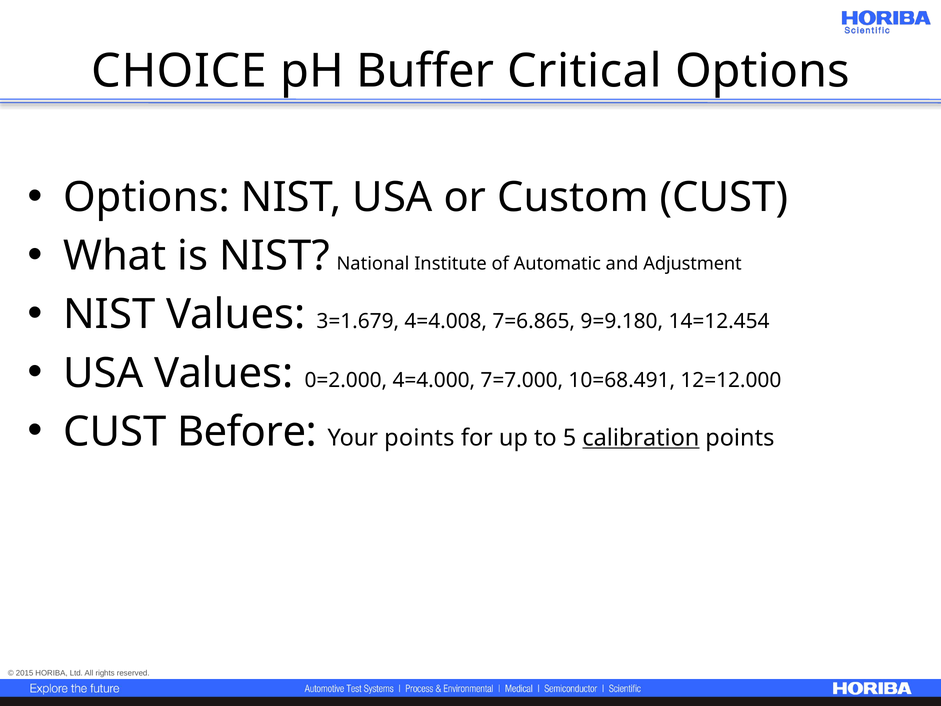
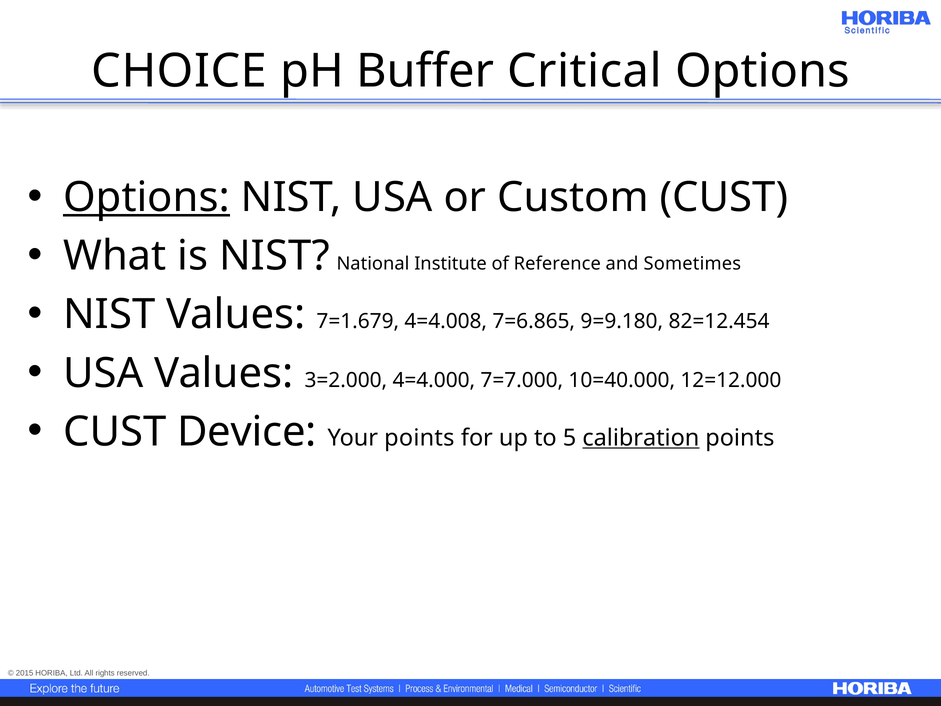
Options underline: none -> present (146, 197)
Automatic: Automatic -> Reference (557, 264)
Adjustment: Adjustment -> Sometimes (692, 264)
3=1.679: 3=1.679 -> 7=1.679 (358, 321)
14=12.454: 14=12.454 -> 82=12.454 (719, 321)
0=2.000: 0=2.000 -> 3=2.000 (346, 380)
10=68.491: 10=68.491 -> 10=40.000 (622, 380)
Before: Before -> Device (247, 432)
